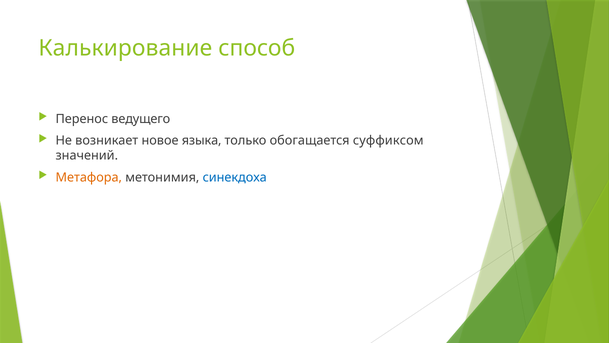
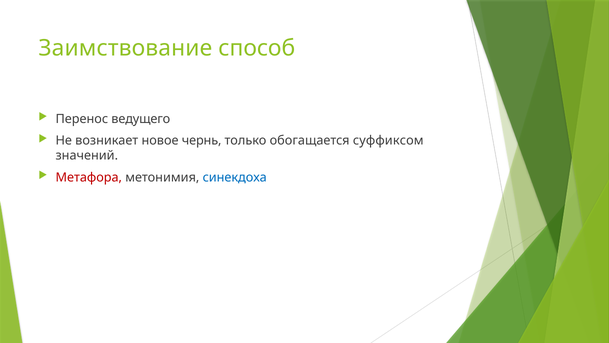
Калькирование: Калькирование -> Заимствование (125, 48)
языка: языка -> чернь (202, 140)
Метафора colour: orange -> red (89, 177)
